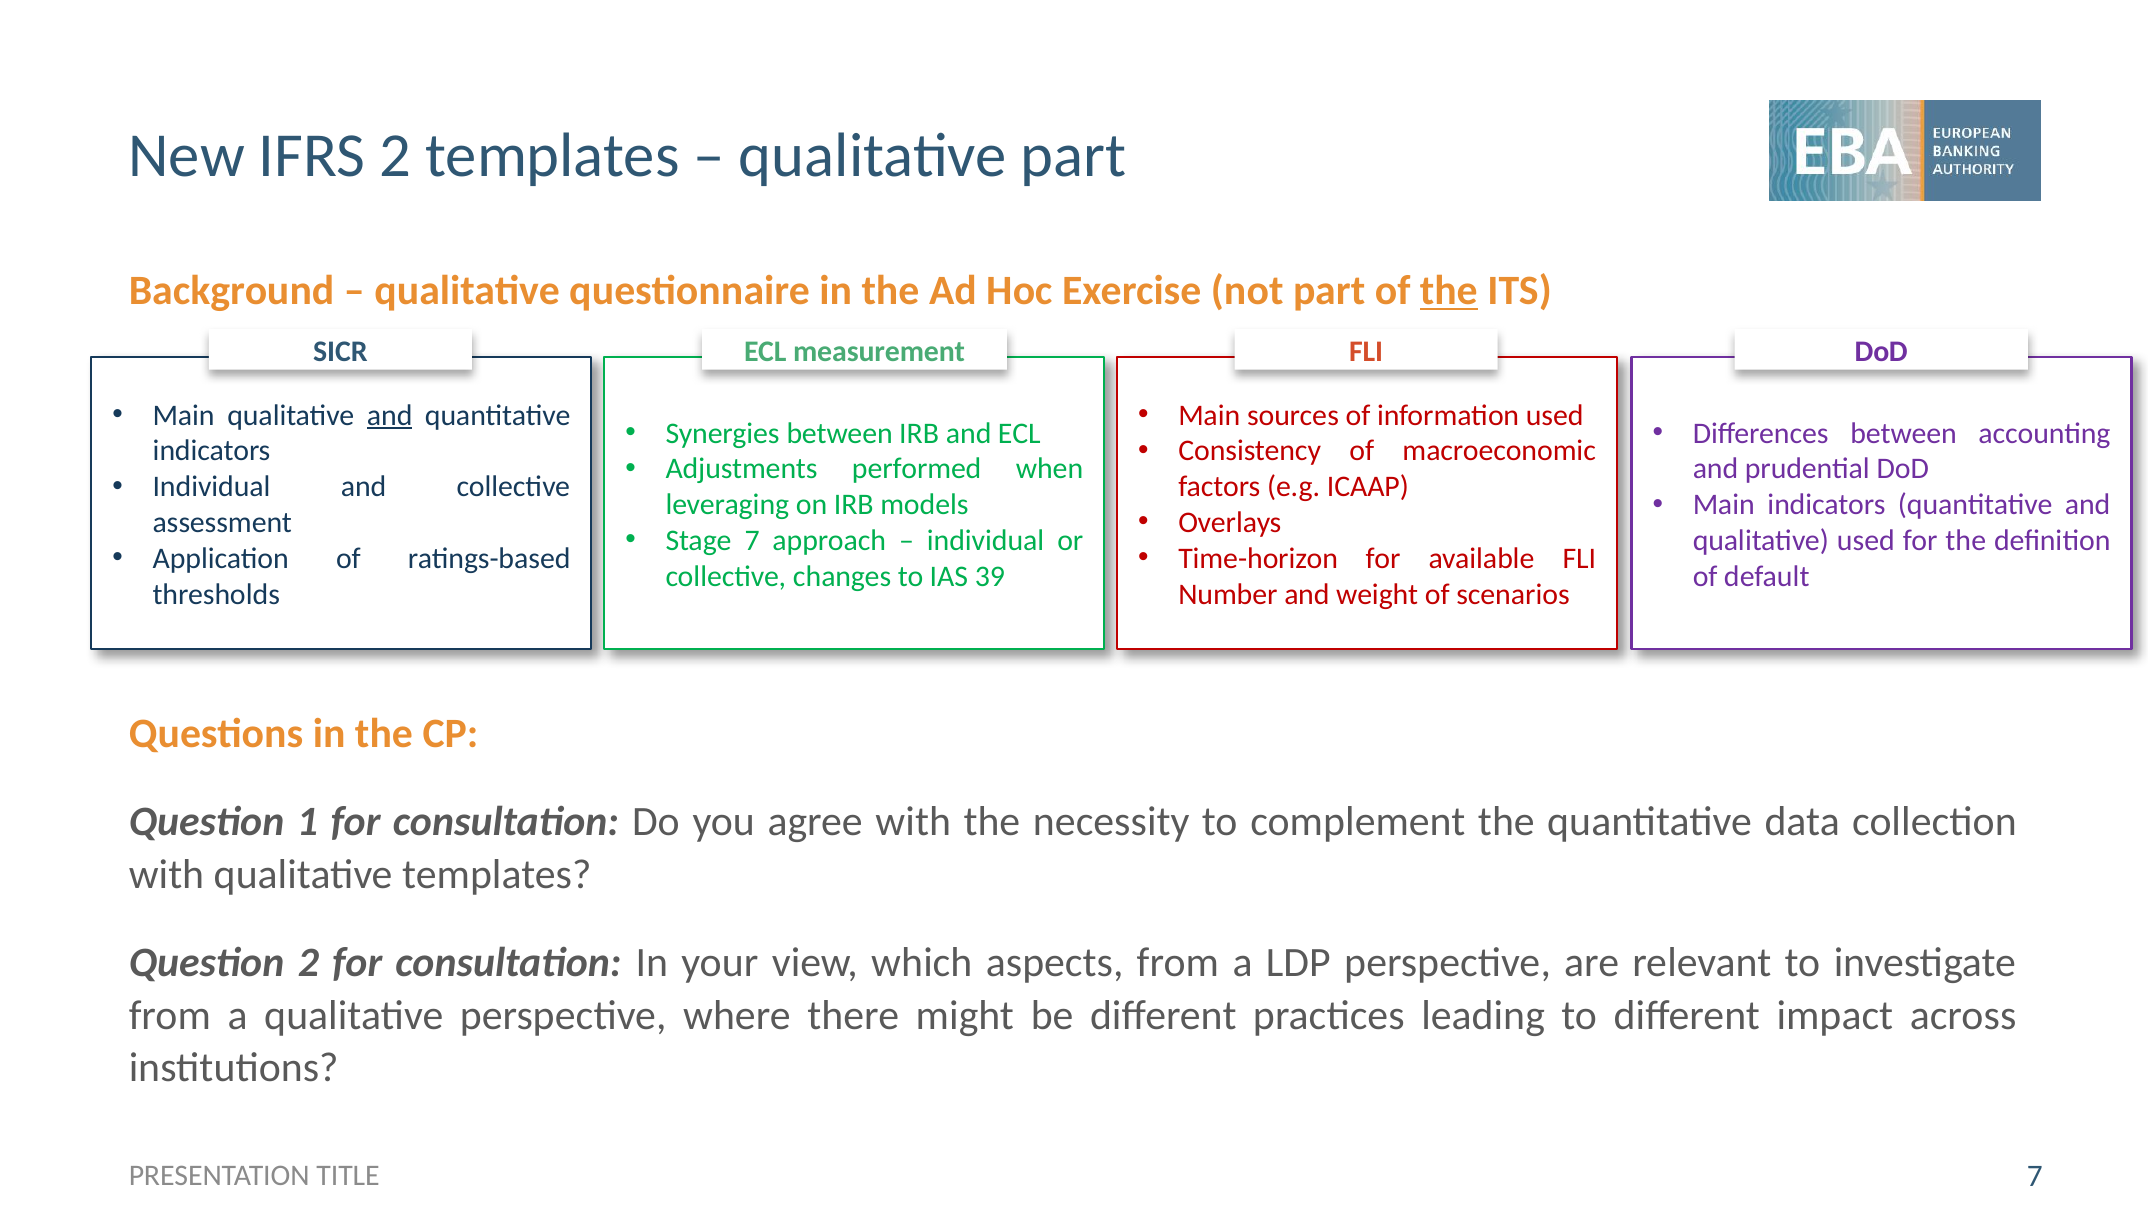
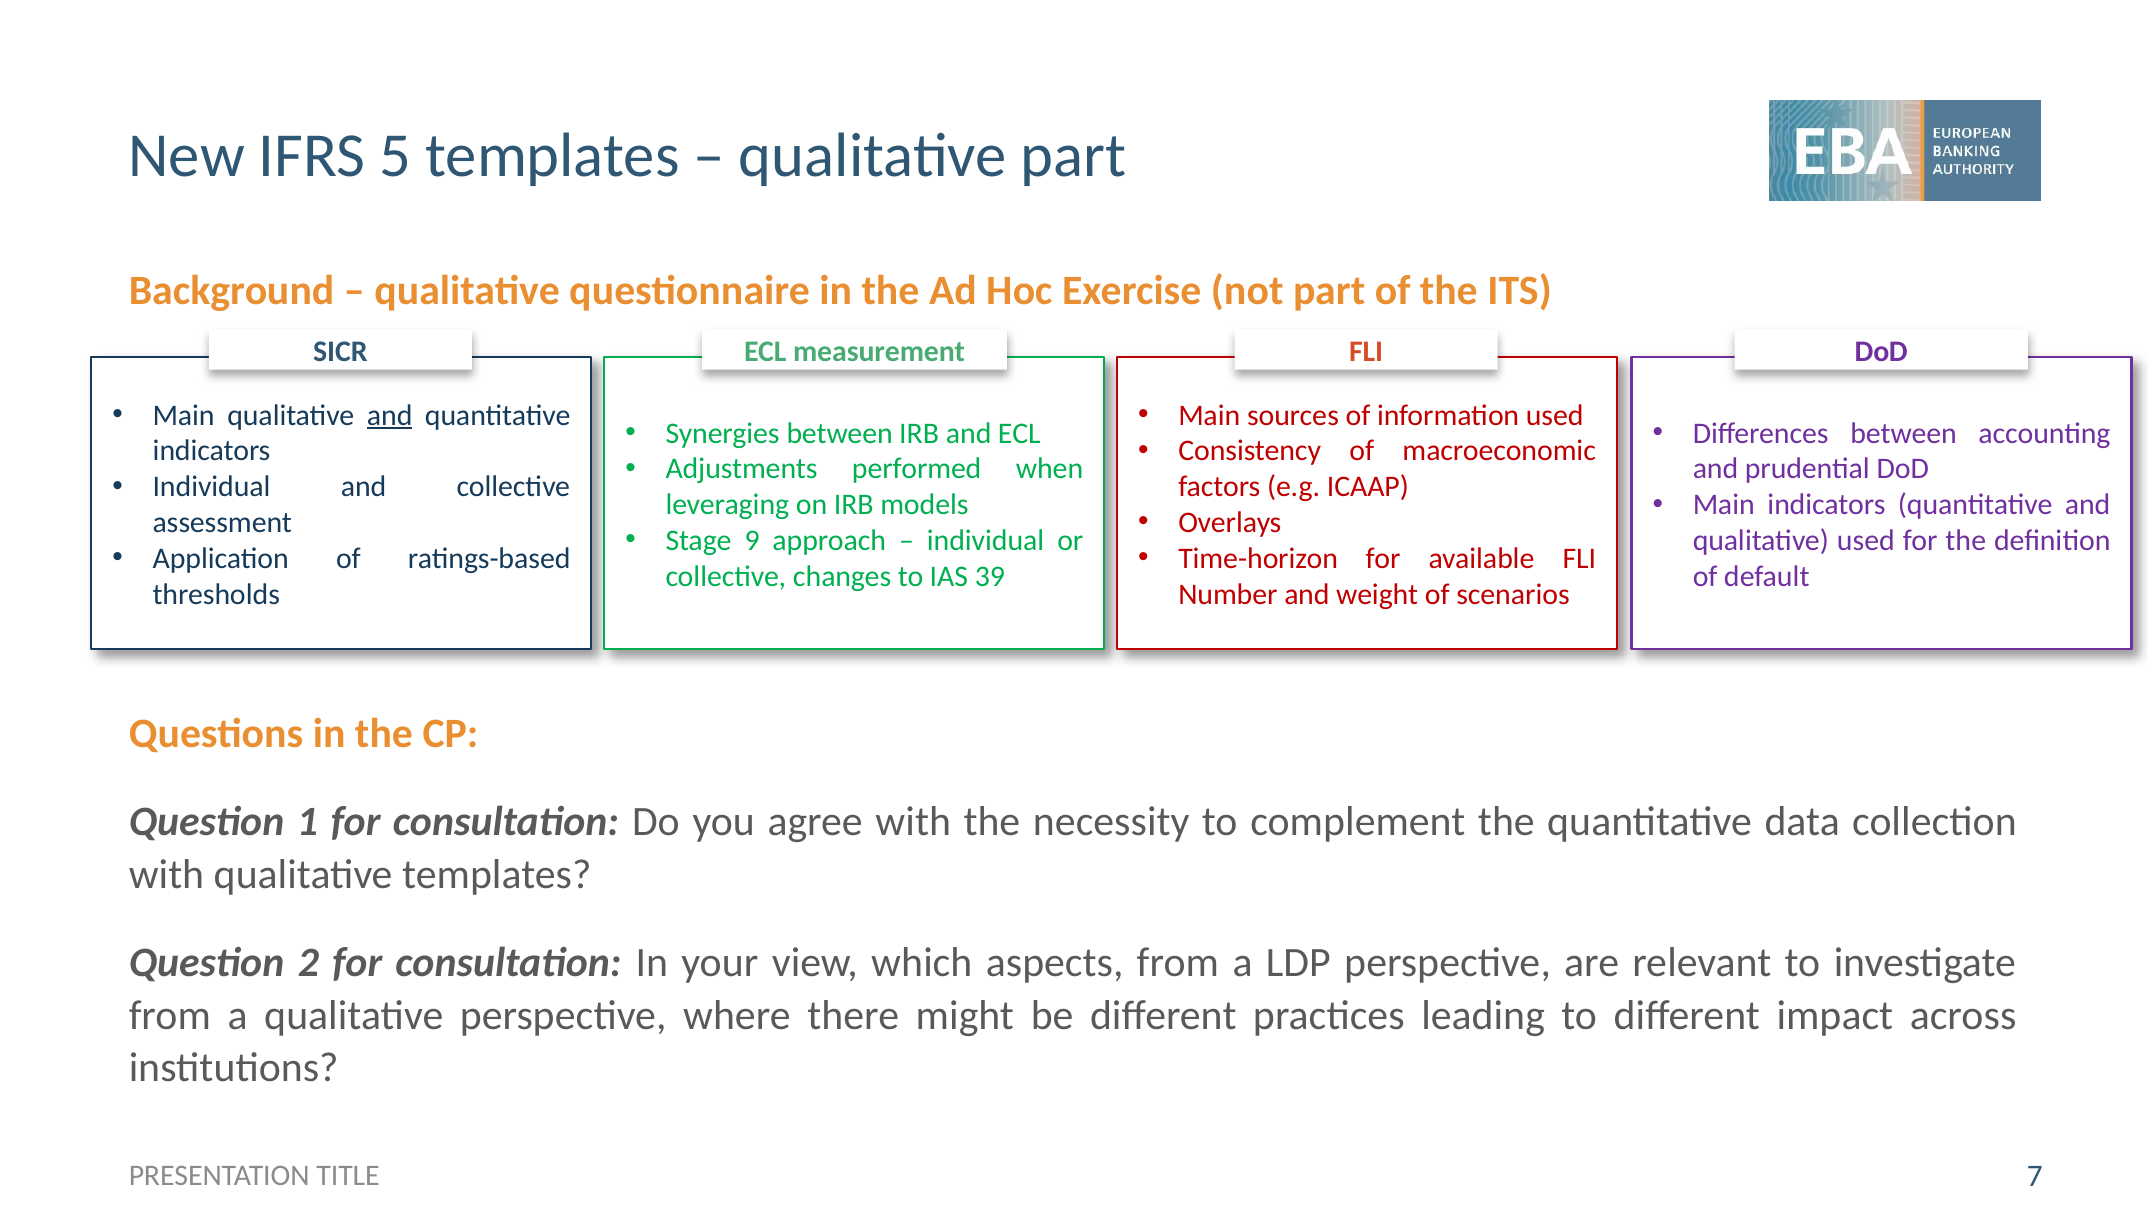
IFRS 2: 2 -> 5 (396, 156)
the underline: present -> none (1449, 291)
Stage 7: 7 -> 9 (752, 541)
